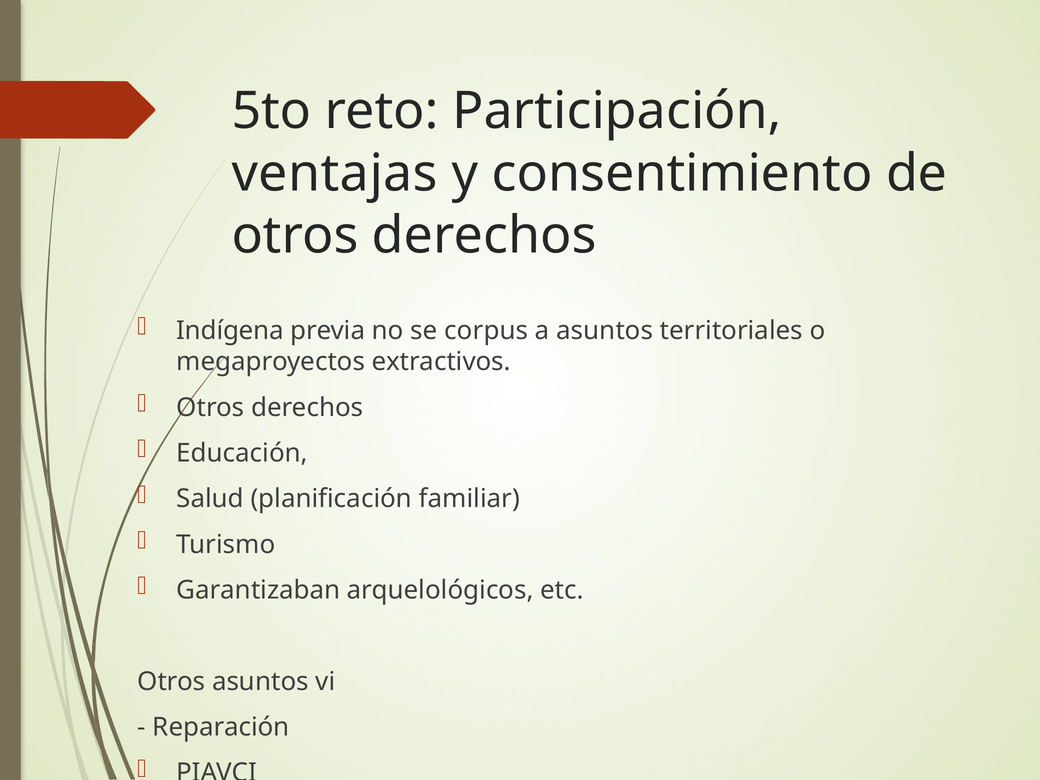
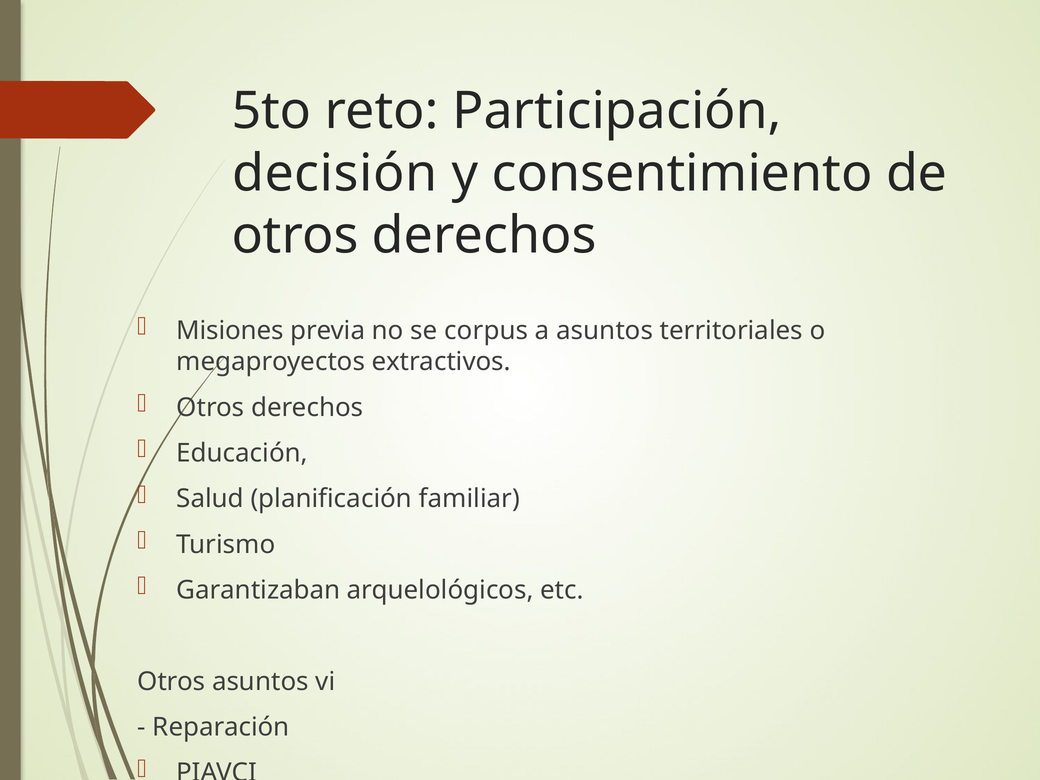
ventajas: ventajas -> decisión (335, 173)
Indígena: Indígena -> Misiones (230, 331)
